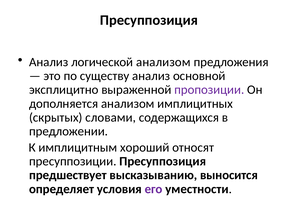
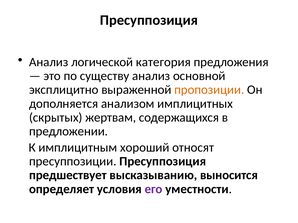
логической анализом: анализом -> категория (163, 62)
пропозиции colour: purple -> orange (209, 90)
словами: словами -> жертвам (111, 118)
